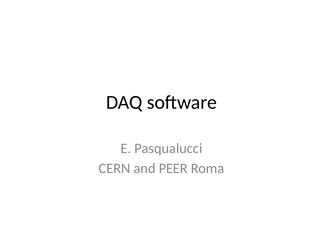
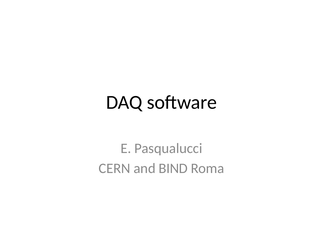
PEER: PEER -> BIND (173, 169)
